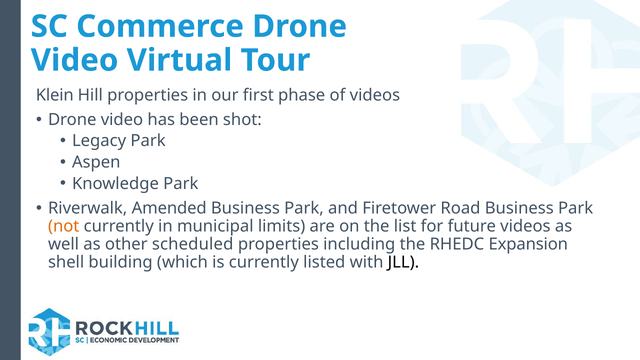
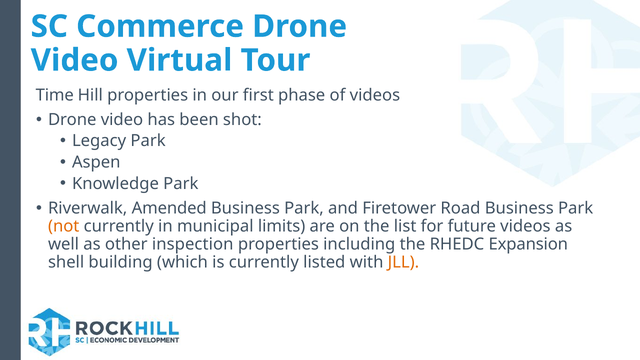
Klein: Klein -> Time (55, 95)
scheduled: scheduled -> inspection (193, 244)
JLL colour: black -> orange (403, 262)
